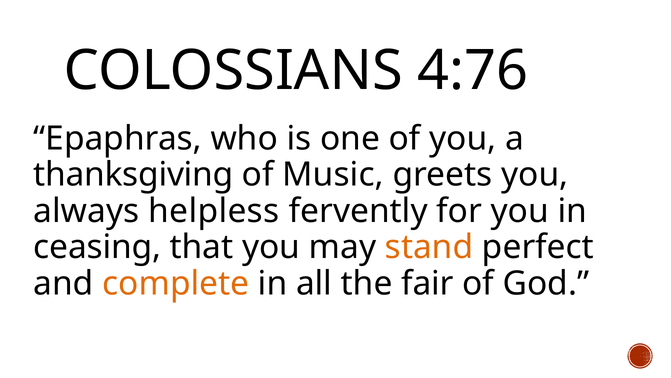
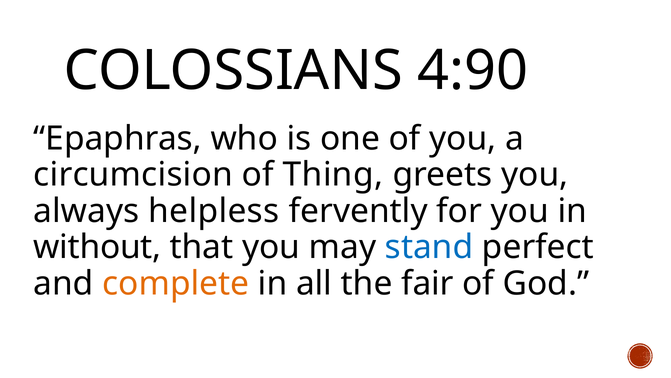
4:76: 4:76 -> 4:90 (473, 71)
thanksgiving: thanksgiving -> circumcision (133, 174)
Music: Music -> Thing (333, 174)
ceasing: ceasing -> without (97, 247)
stand colour: orange -> blue (429, 247)
